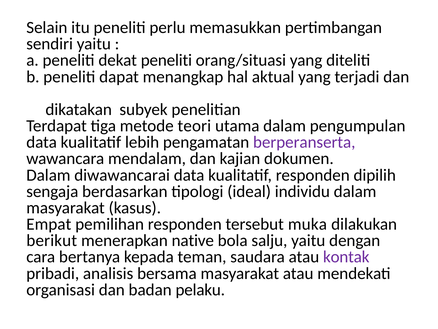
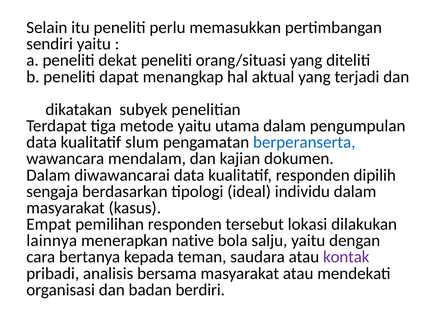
metode teori: teori -> yaitu (194, 126)
lebih: lebih -> slum (142, 142)
berperanserta colour: purple -> blue (304, 142)
muka: muka -> lokasi (307, 224)
berikut: berikut -> lainnya (52, 240)
pelaku: pelaku -> berdiri (200, 289)
